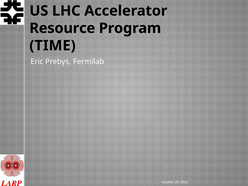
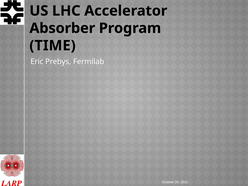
Resource: Resource -> Absorber (62, 28)
